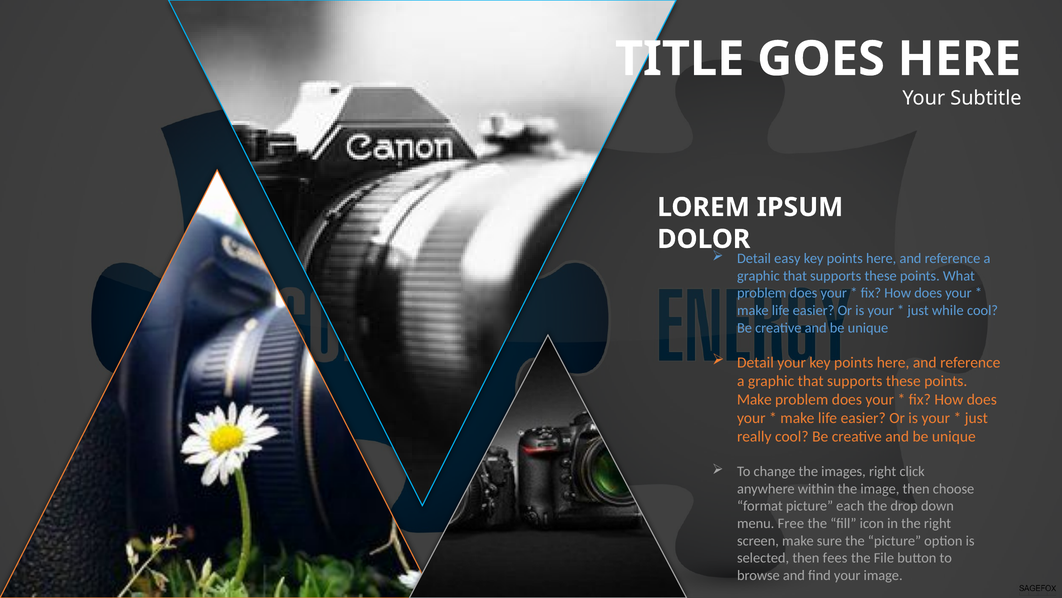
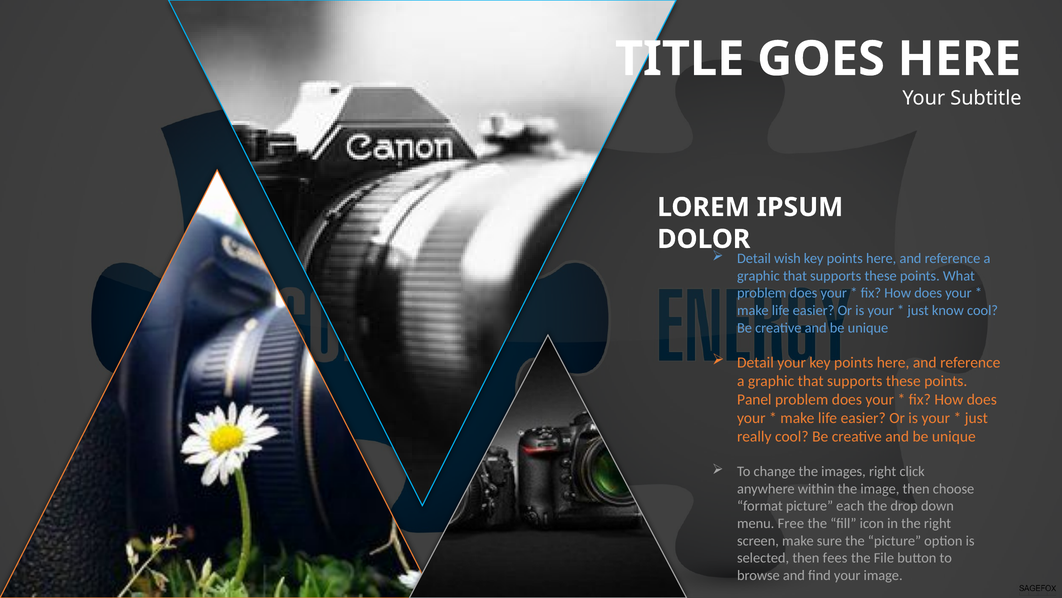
easy: easy -> wish (787, 258)
while: while -> know (948, 310)
Make: Make -> Panel (754, 399)
